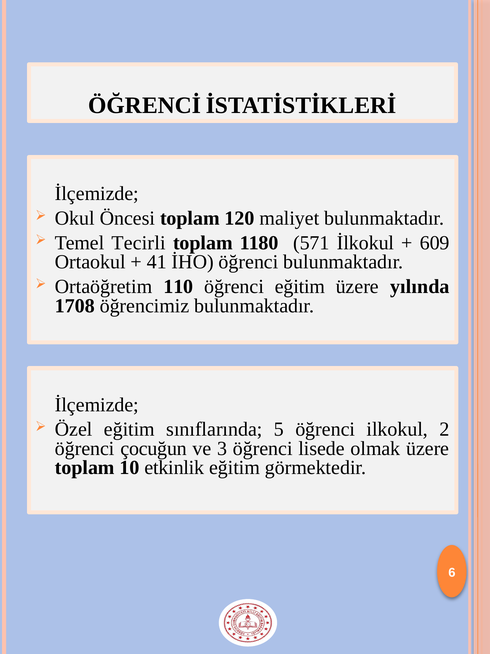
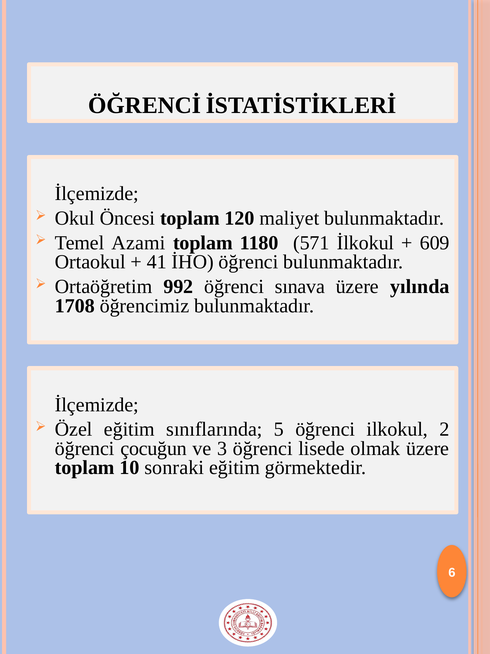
Tecirli: Tecirli -> Azami (139, 243)
110: 110 -> 992 (178, 286)
öğrenci eğitim: eğitim -> sınava (300, 286)
etkinlik: etkinlik -> sonraki (174, 467)
